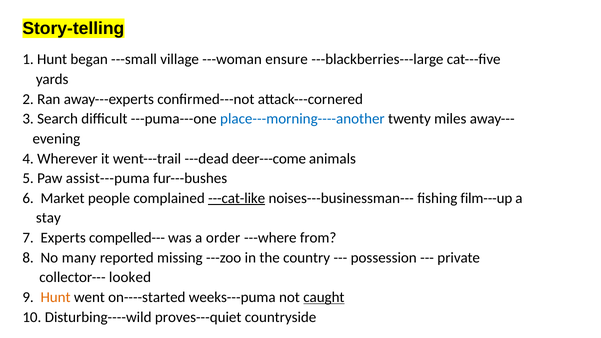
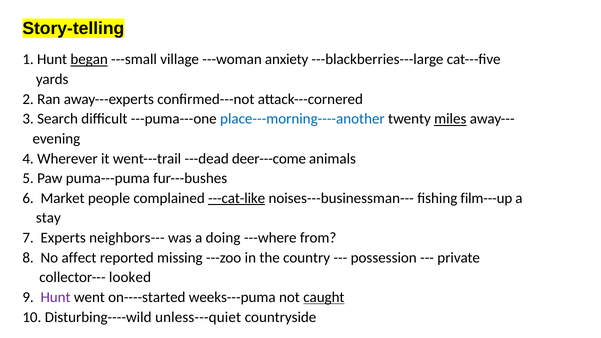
began underline: none -> present (89, 59)
ensure: ensure -> anxiety (287, 59)
miles underline: none -> present (450, 119)
assist---puma: assist---puma -> puma---puma (108, 178)
compelled---: compelled--- -> neighbors--- (127, 238)
order: order -> doing (223, 238)
many: many -> affect (79, 258)
Hunt colour: orange -> purple (56, 297)
proves---quiet: proves---quiet -> unless---quiet (198, 317)
